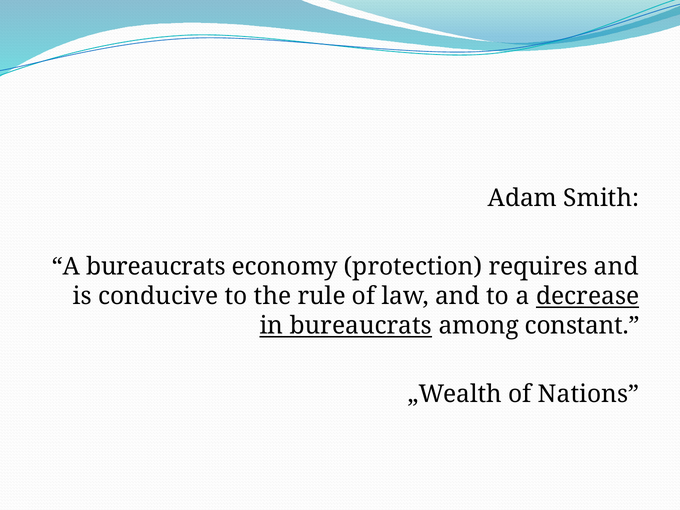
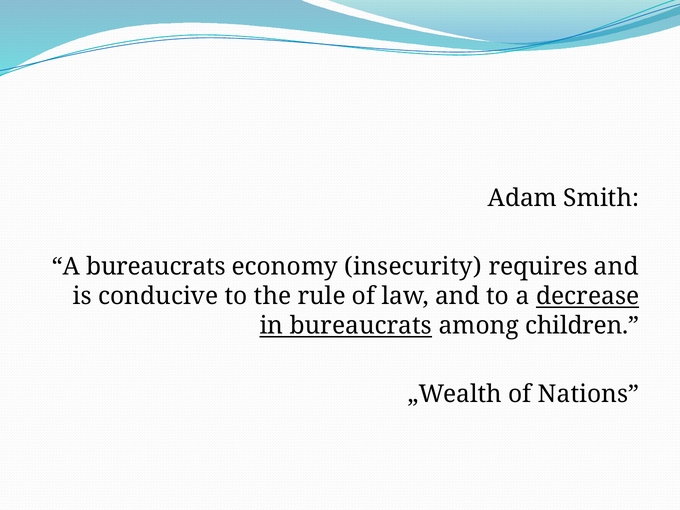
protection: protection -> insecurity (413, 267)
constant: constant -> children (582, 326)
